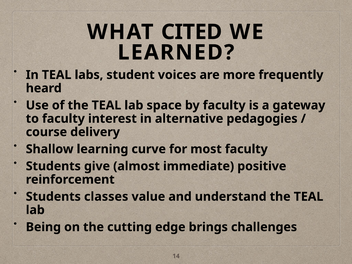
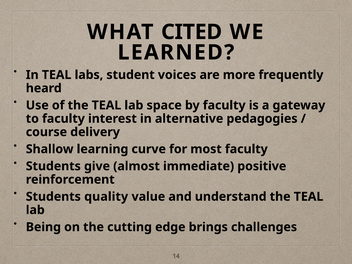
classes: classes -> quality (106, 197)
